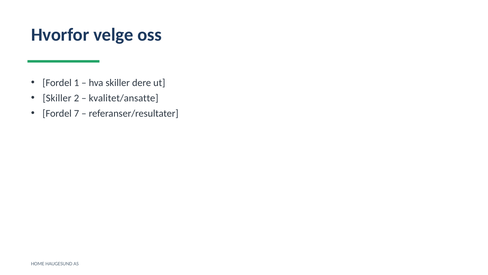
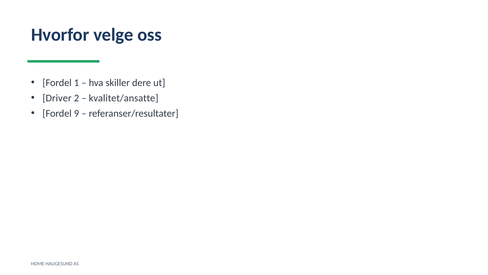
Skiller: Skiller -> Driver (57, 98)
7: 7 -> 9 (77, 113)
